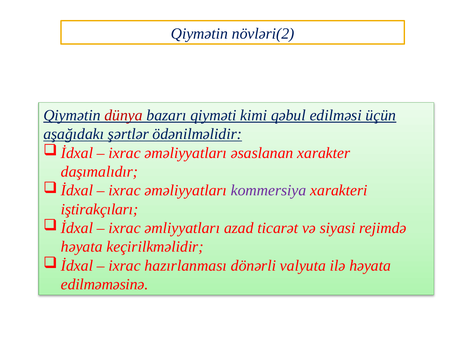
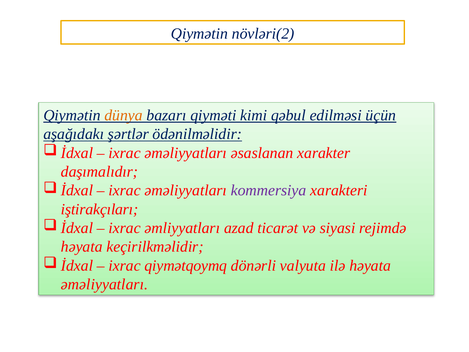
dünya colour: red -> orange (124, 115)
hazırlanması: hazırlanması -> qiymətqoymq (186, 265)
edilməməsinə: edilməməsinə -> əməliyyatları (104, 284)
